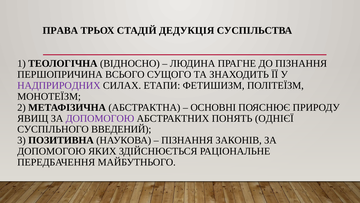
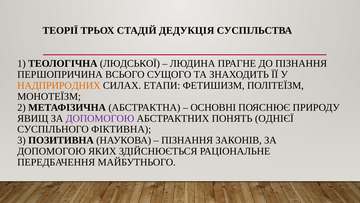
ПРАВА: ПРАВА -> ТЕОРІЇ (60, 31)
ВІДНОСНО: ВІДНОСНО -> ЛЮДСЬКОЇ (130, 63)
НАДПРИРОДНИХ colour: purple -> orange (59, 85)
ВВЕДЕНИЙ: ВВЕДЕНИЙ -> ФІКТИВНА (121, 129)
